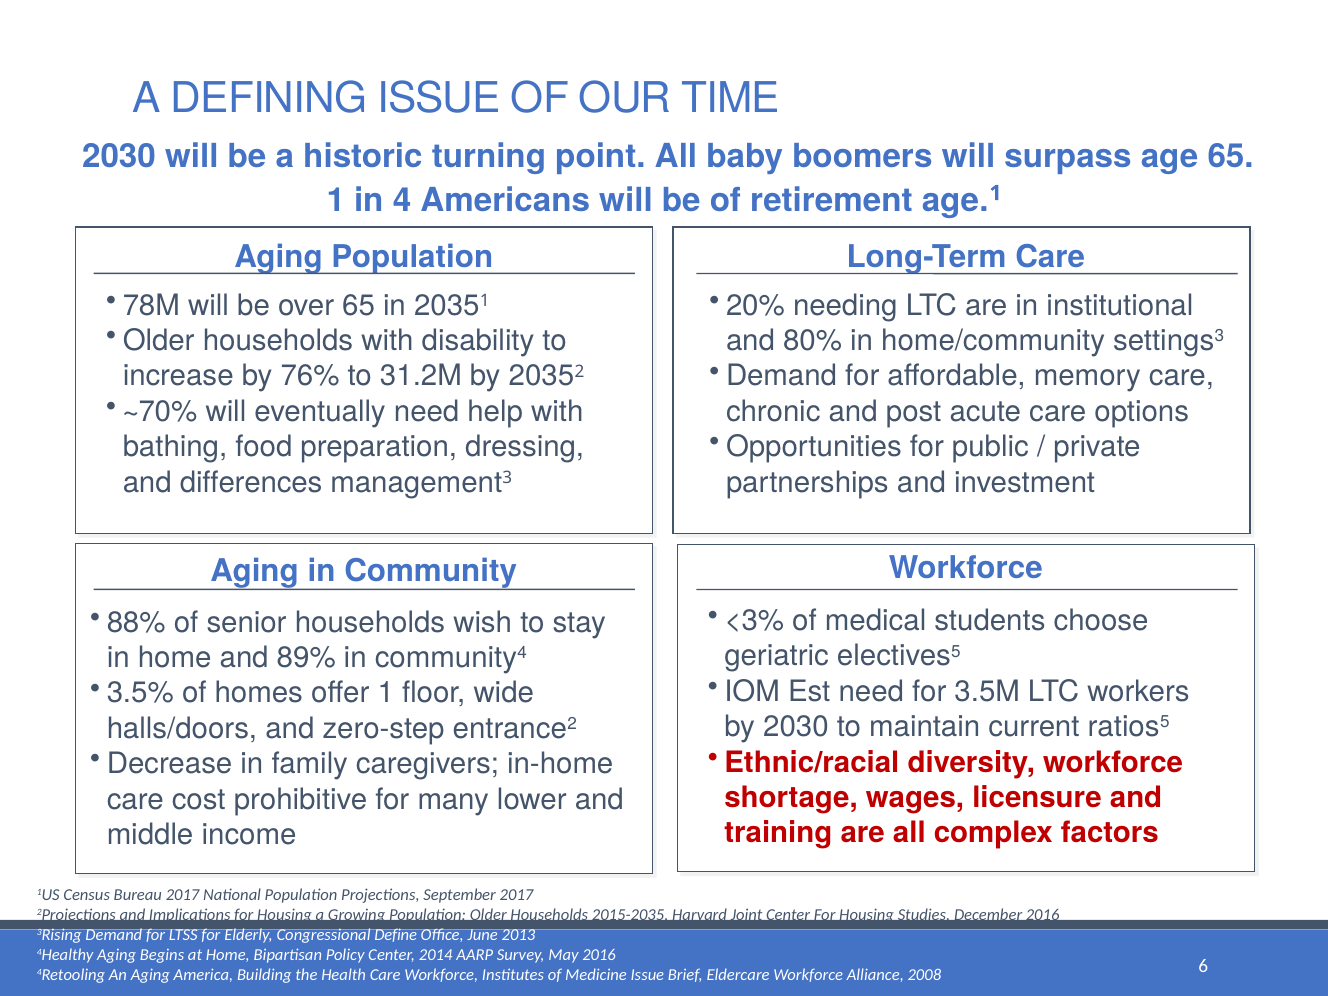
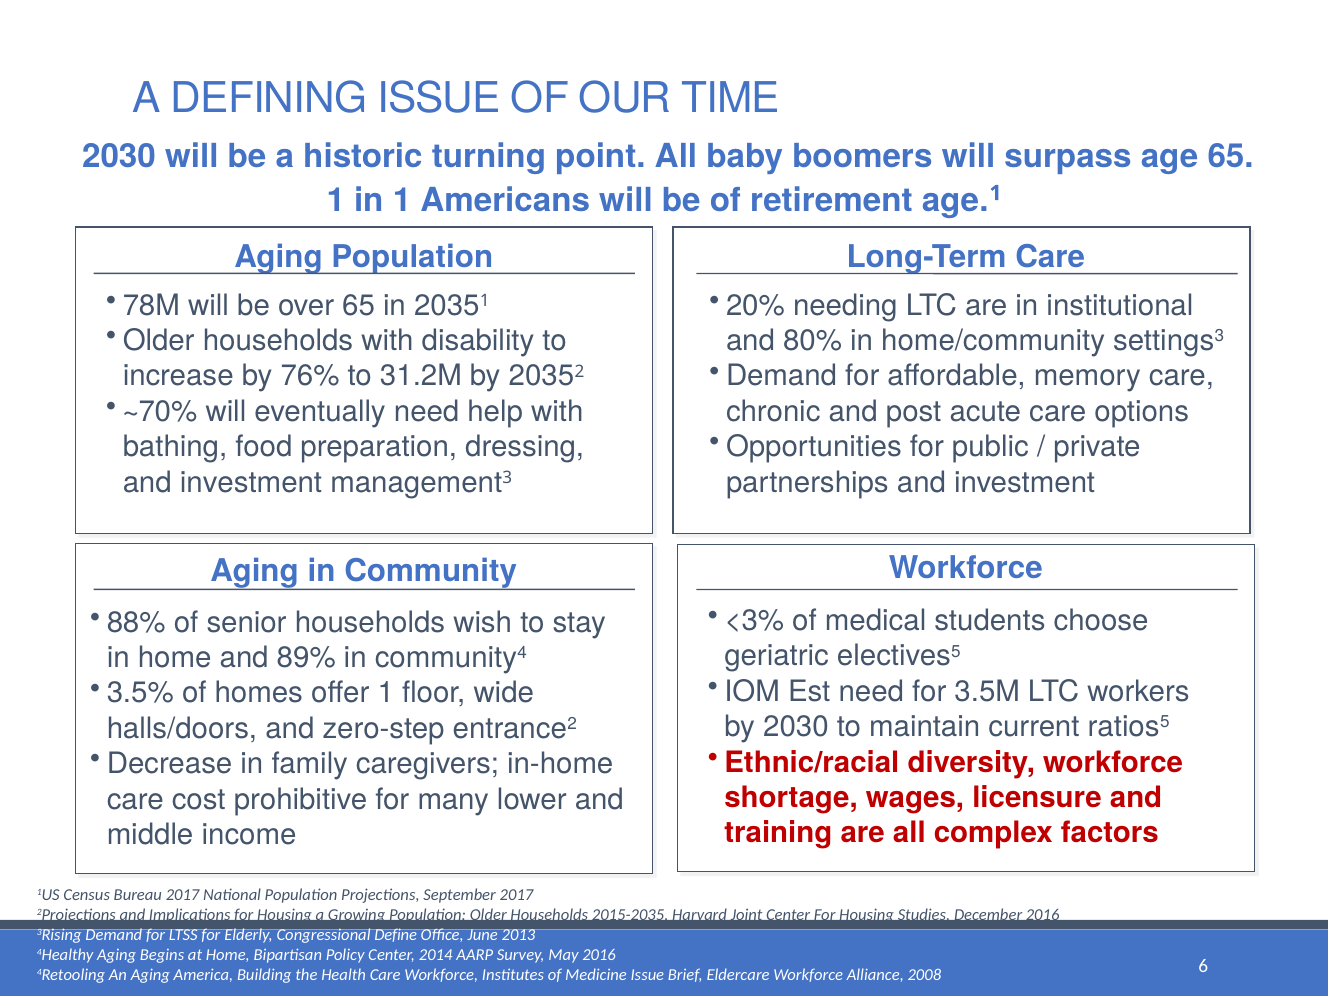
in 4: 4 -> 1 (402, 200)
differences: differences -> investment (251, 482)
